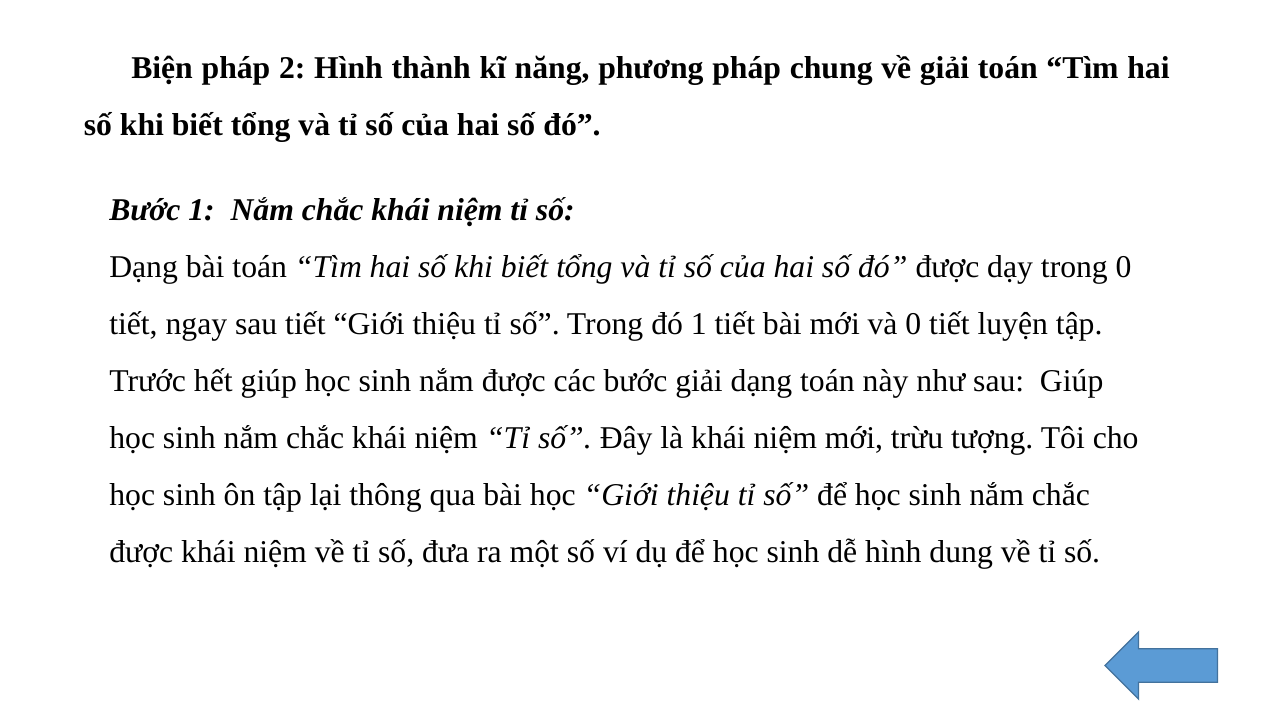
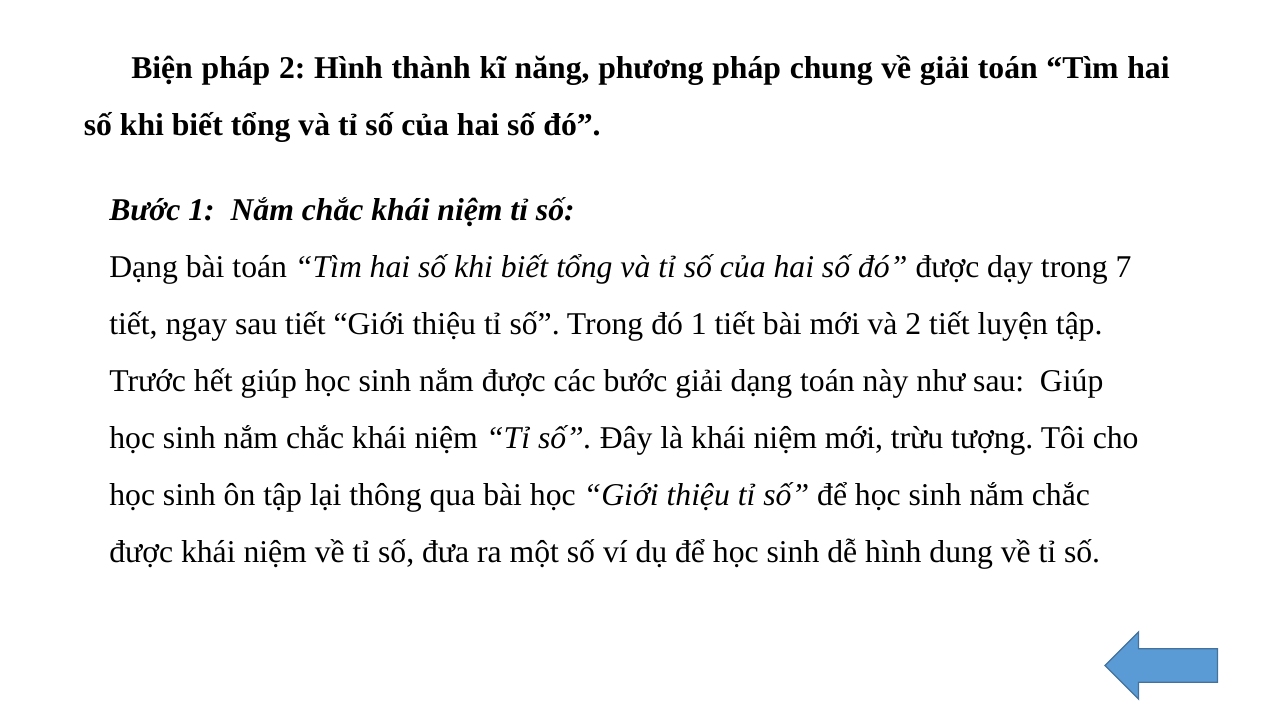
trong 0: 0 -> 7 (1124, 267)
và 0: 0 -> 2 (913, 324)
